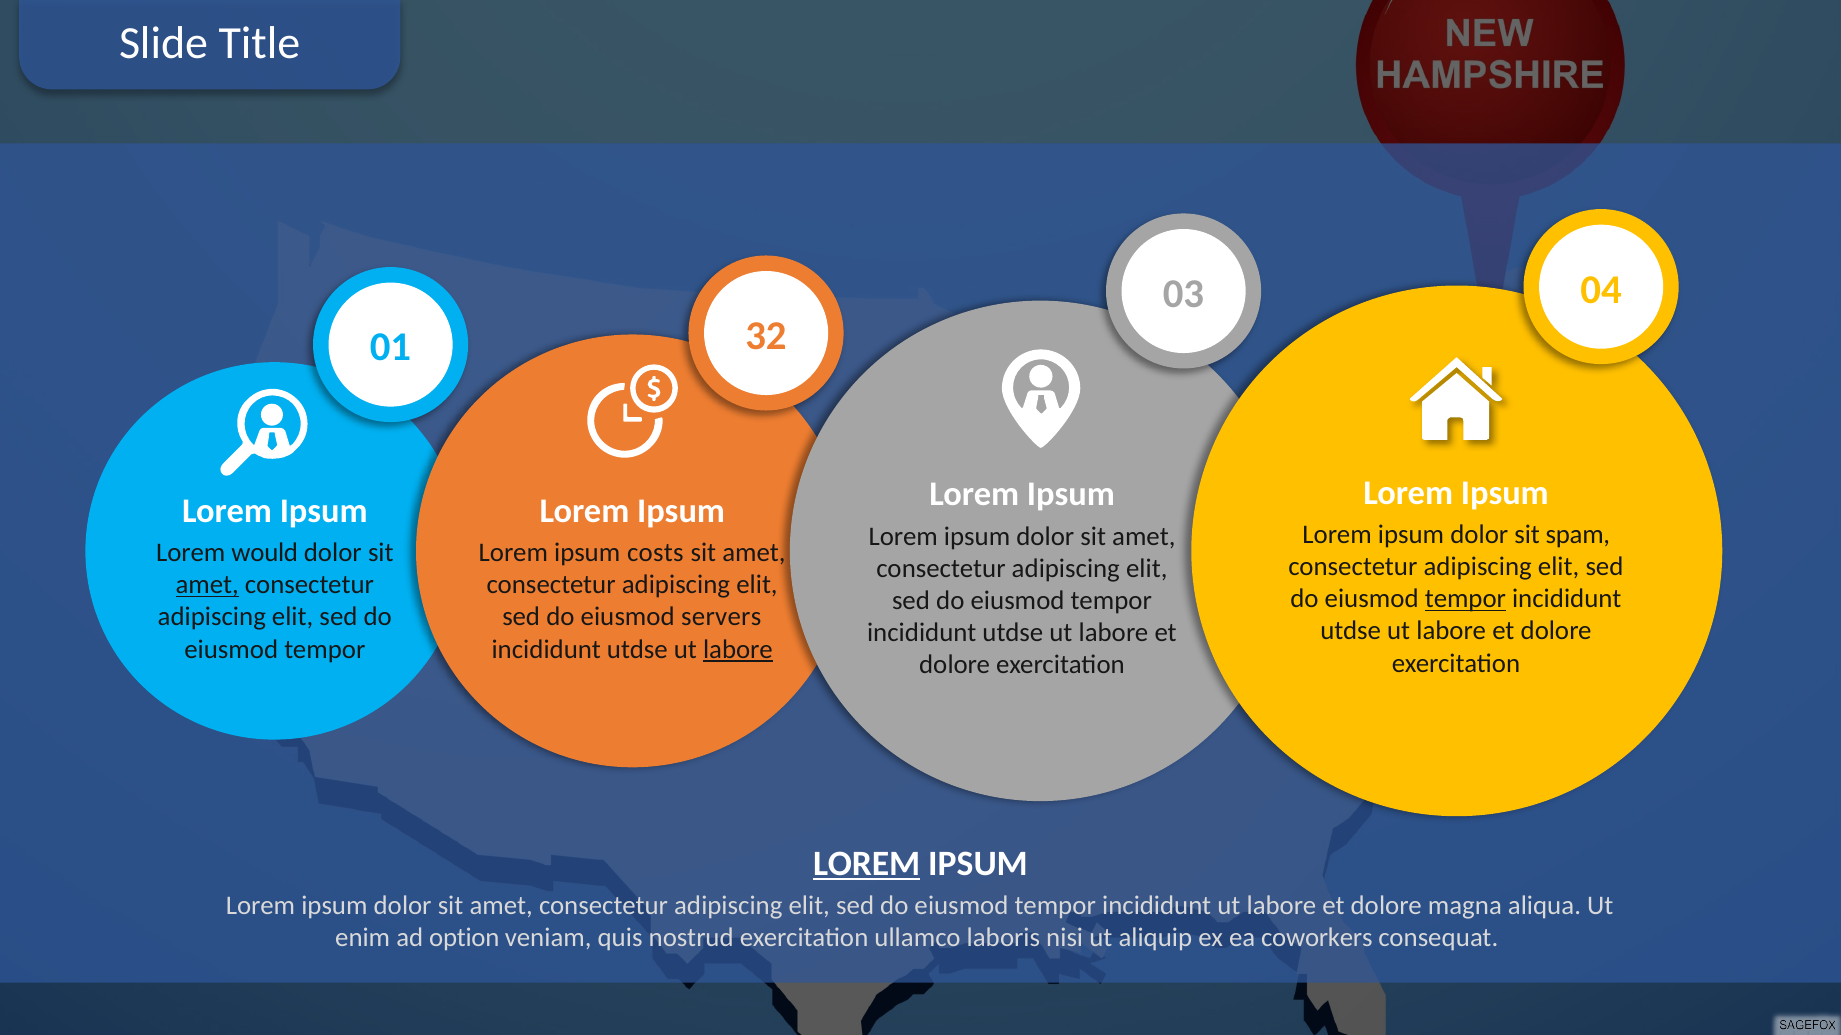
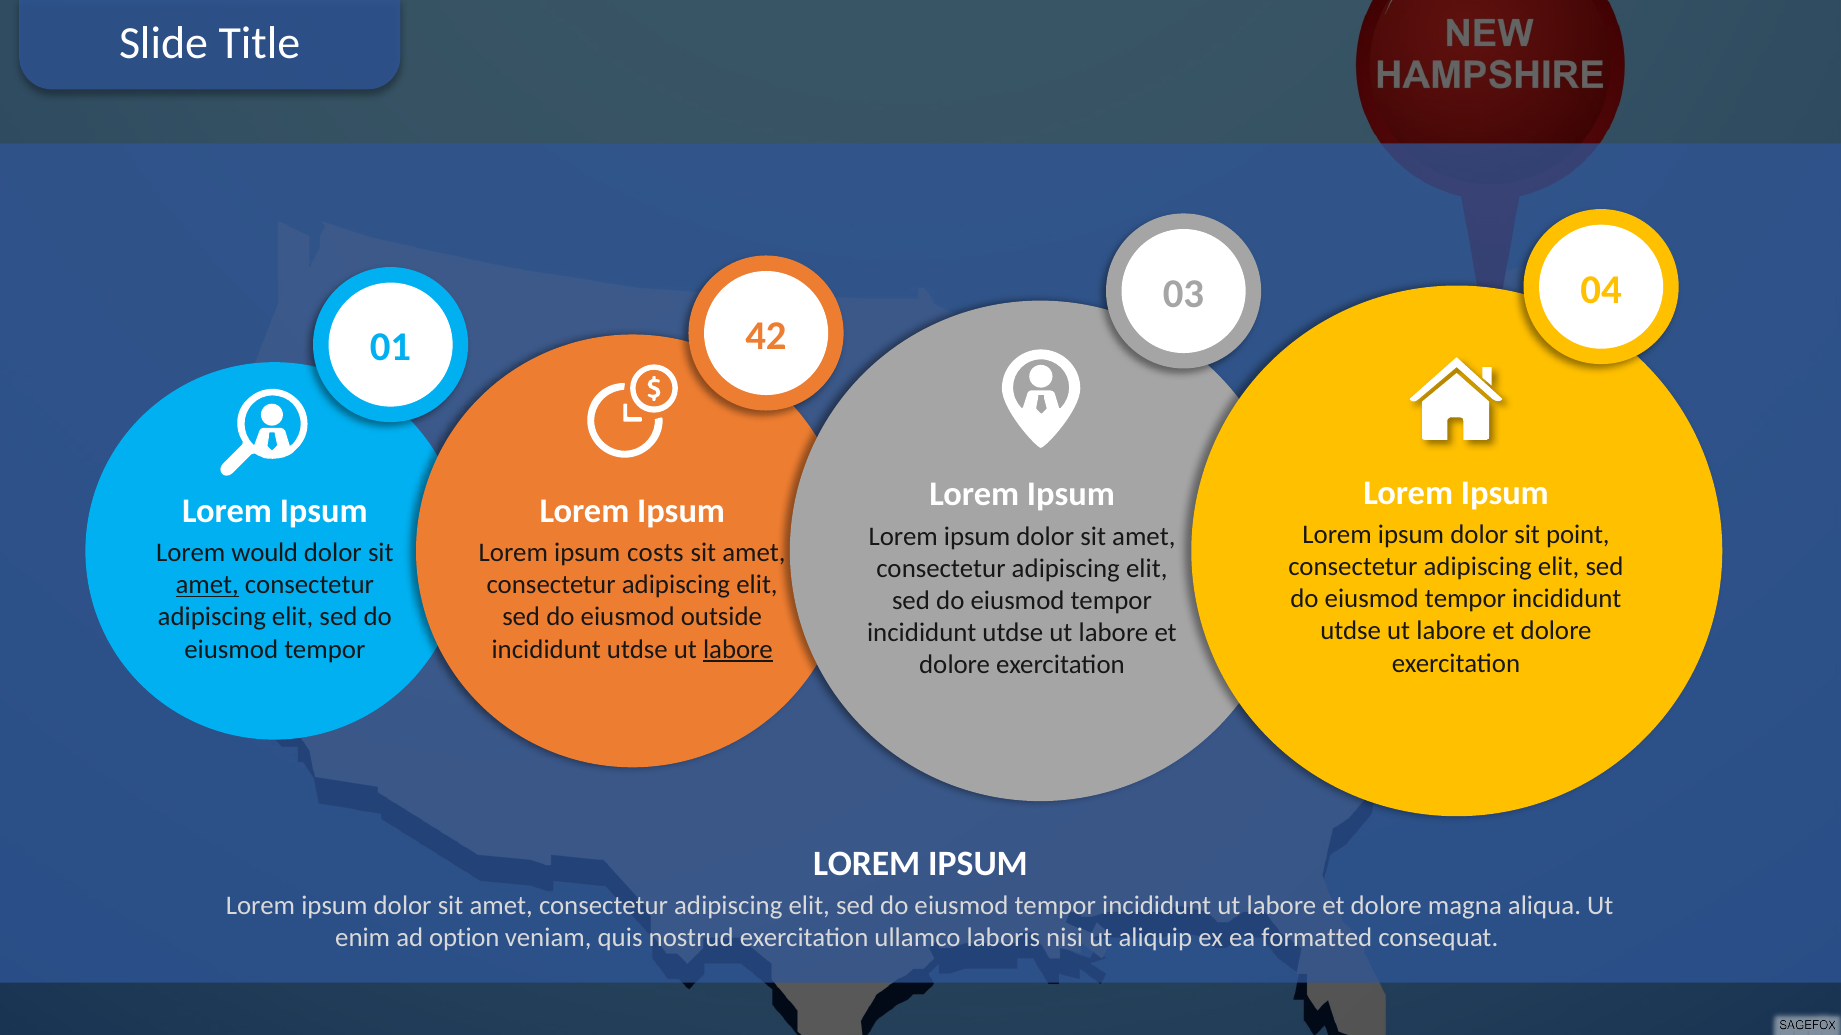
32: 32 -> 42 (766, 336)
spam: spam -> point (1578, 535)
tempor underline: present -> none (1465, 599)
servers: servers -> outside (721, 617)
LOREM underline: present -> none (867, 864)
coworkers: coworkers -> formatted (1317, 939)
